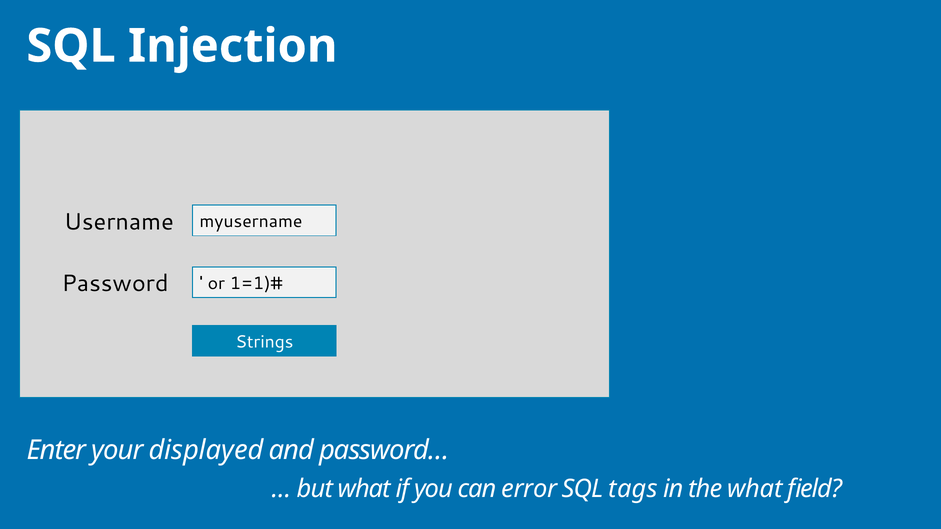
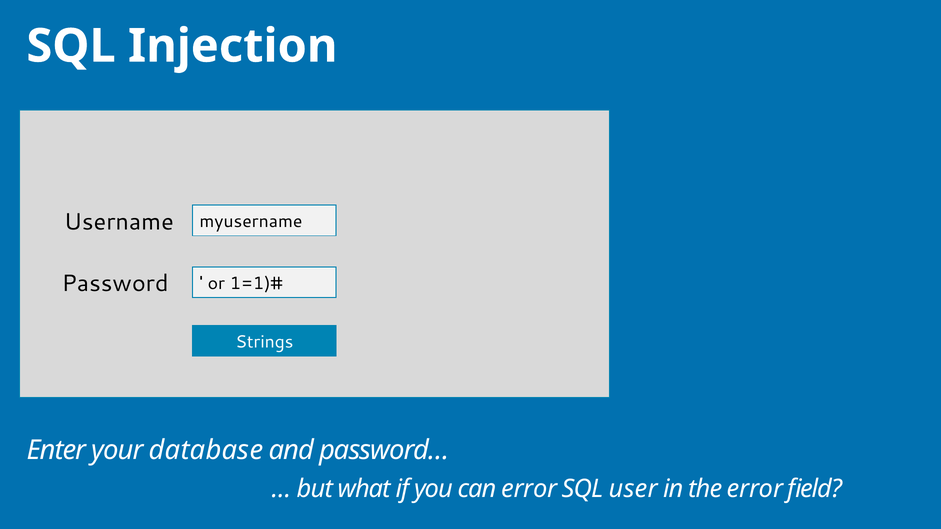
displayed: displayed -> database (206, 451)
tags: tags -> user (633, 489)
the what: what -> error (755, 489)
